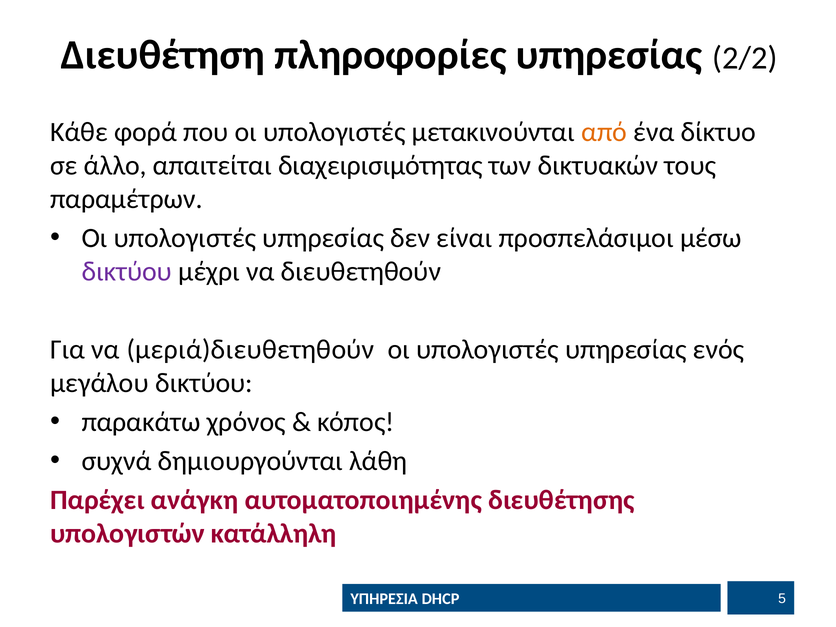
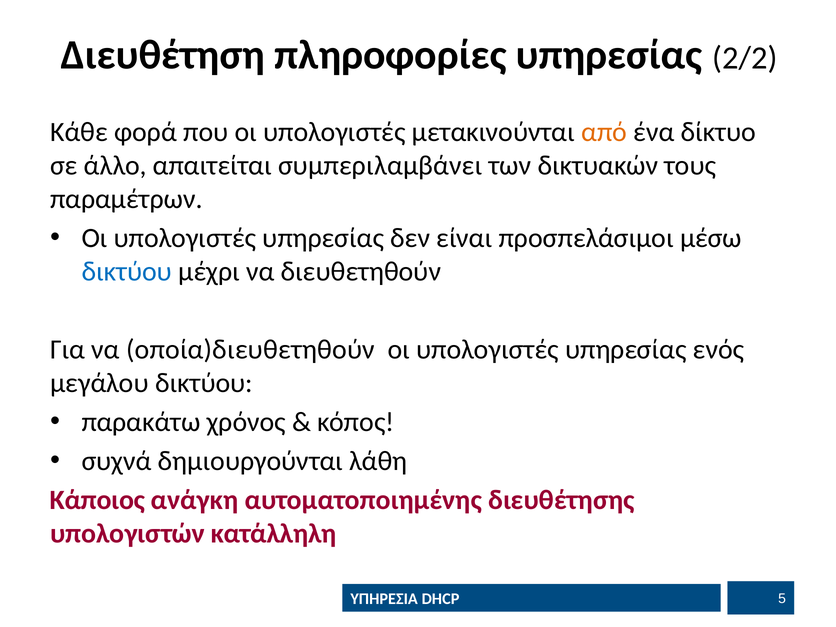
διαχειρισιμότητας: διαχειρισιμότητας -> συμπεριλαμβάνει (380, 166)
δικτύου colour: purple -> blue (127, 272)
μεριά)διευθετηθούν: μεριά)διευθετηθούν -> οποία)διευθετηθούν (250, 350)
Παρέχει: Παρέχει -> Κάποιος (97, 500)
